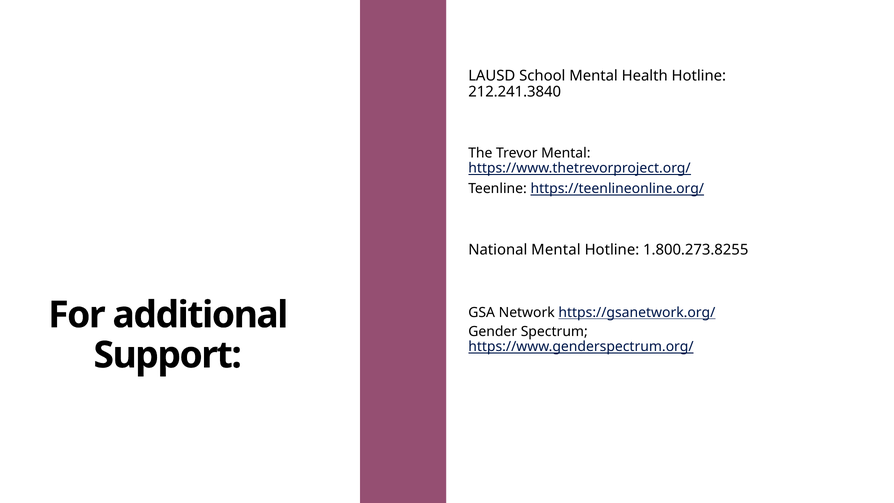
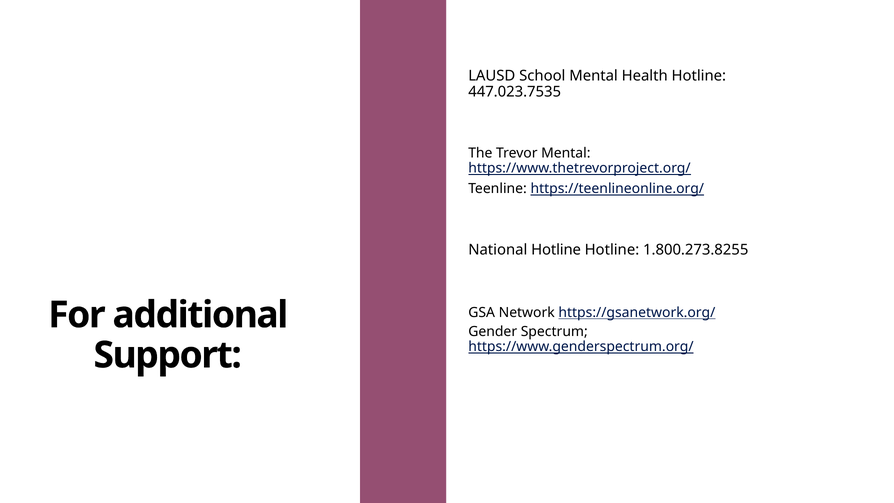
212.241.3840: 212.241.3840 -> 447.023.7535 (515, 92)
National Mental: Mental -> Hotline (556, 250)
